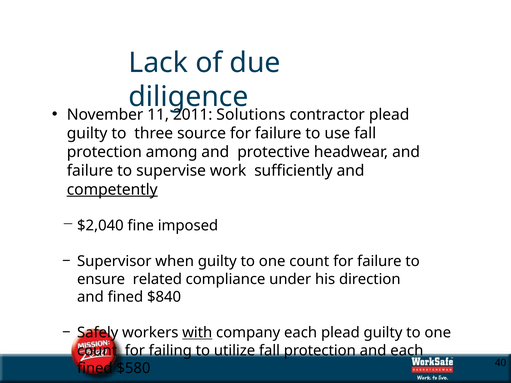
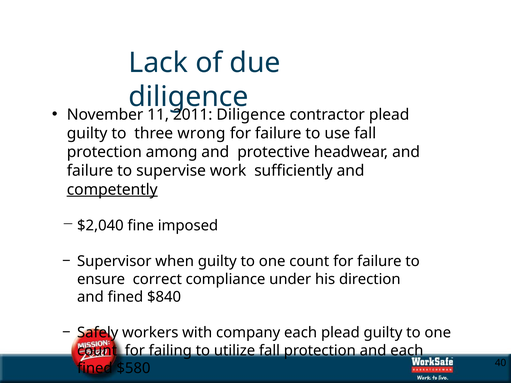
Solutions: Solutions -> Diligence (251, 115)
source: source -> wrong (201, 133)
related: related -> correct (157, 279)
with underline: present -> none (197, 333)
